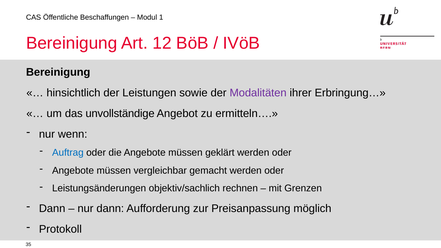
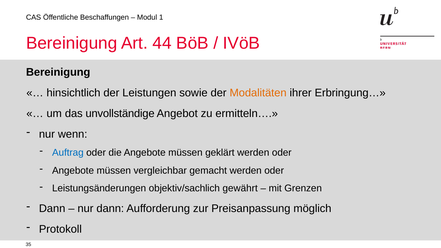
12: 12 -> 44 (162, 43)
Modalitäten colour: purple -> orange (258, 93)
rechnen: rechnen -> gewährt (240, 188)
